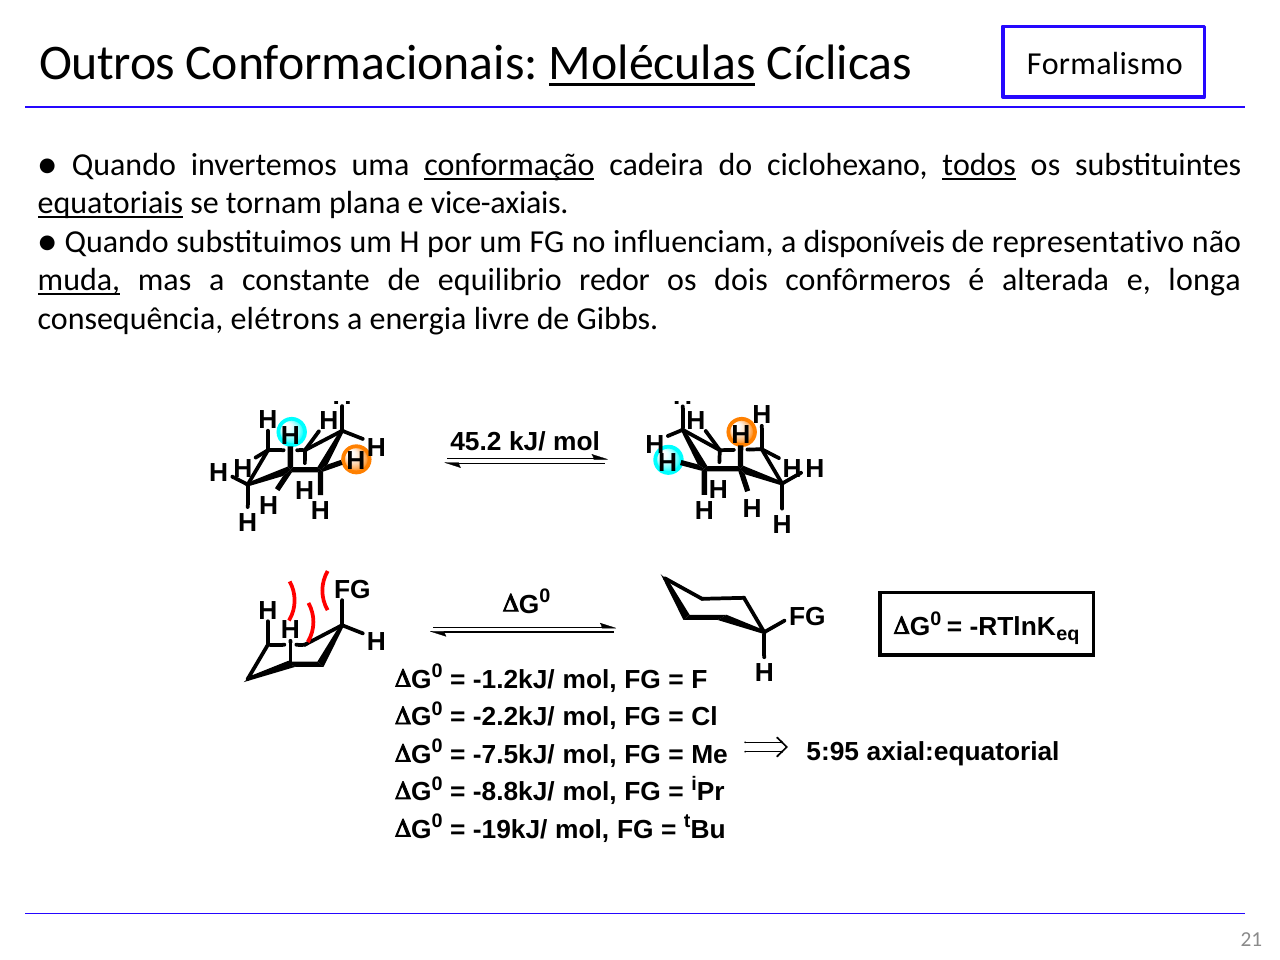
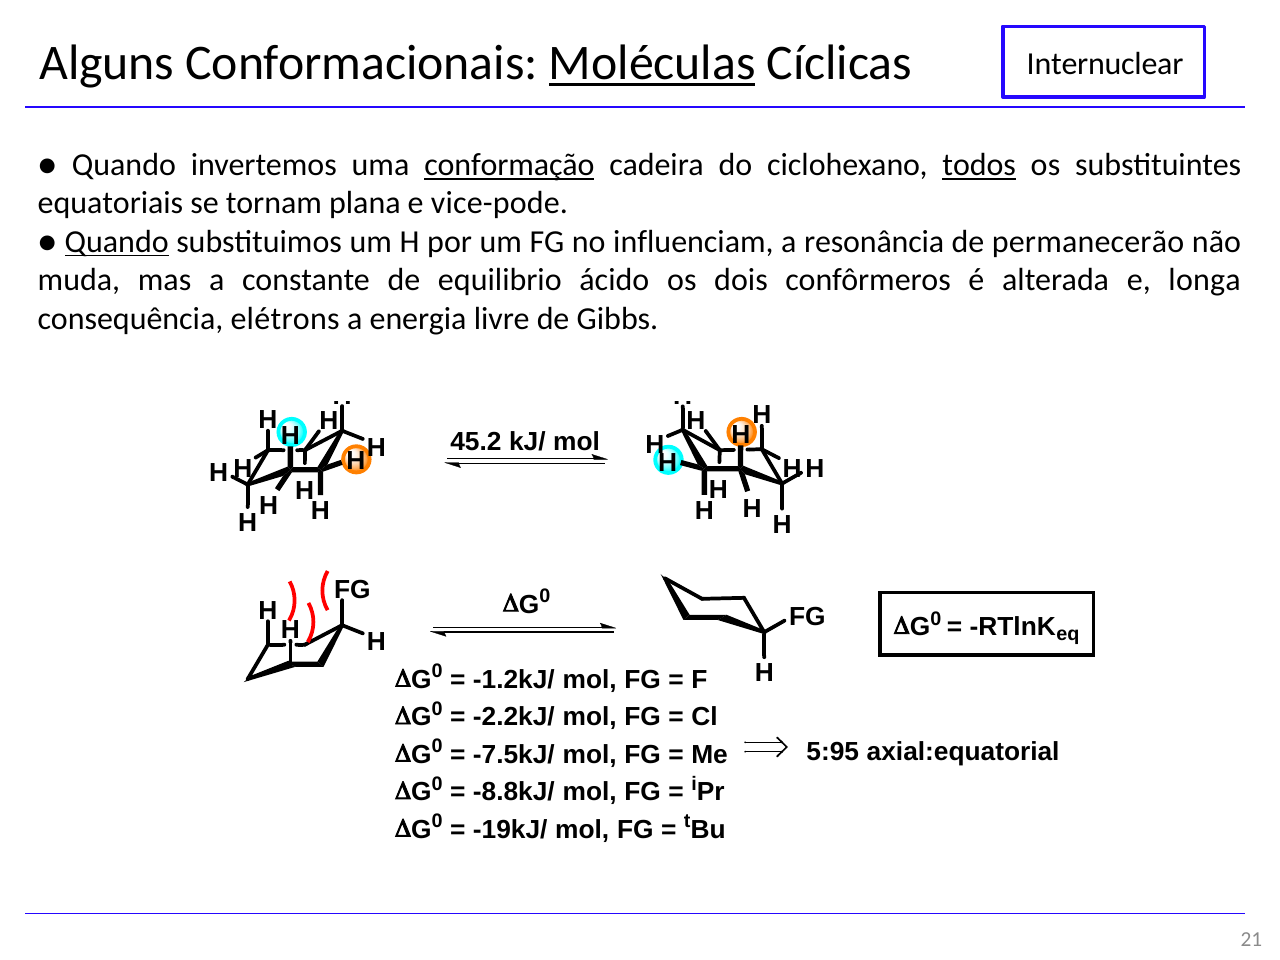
Outros: Outros -> Alguns (107, 63)
Formalismo: Formalismo -> Internuclear (1105, 64)
equatoriais underline: present -> none (110, 203)
vice-axiais: vice-axiais -> vice-pode (499, 203)
Quando underline: none -> present (117, 242)
disponíveis: disponíveis -> resonância (874, 242)
representativo: representativo -> permanecerão (1088, 242)
muda underline: present -> none (79, 280)
redor: redor -> ácido (614, 280)
